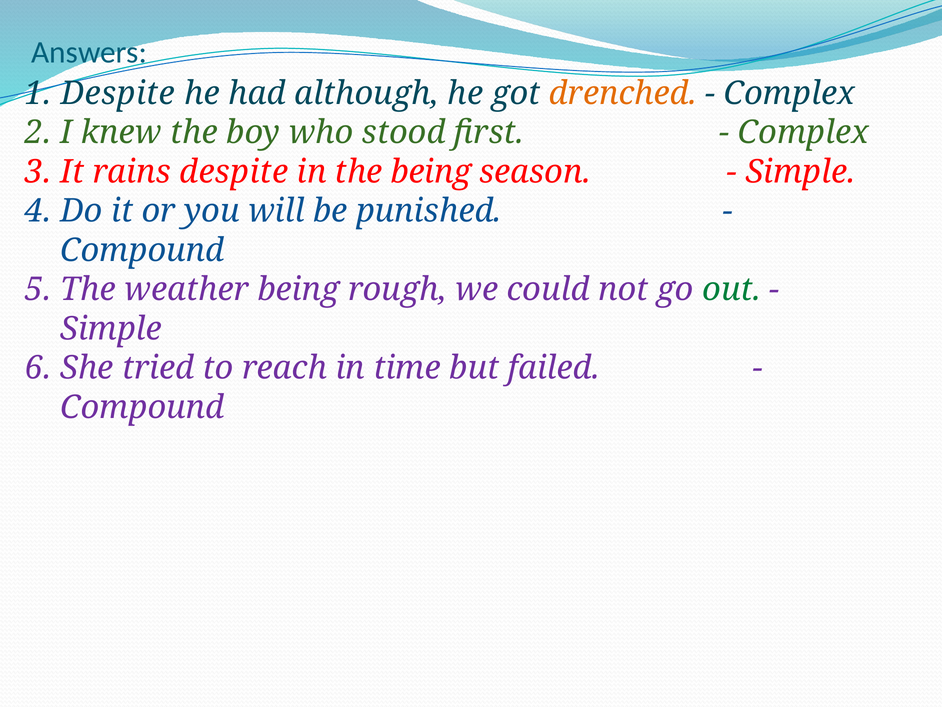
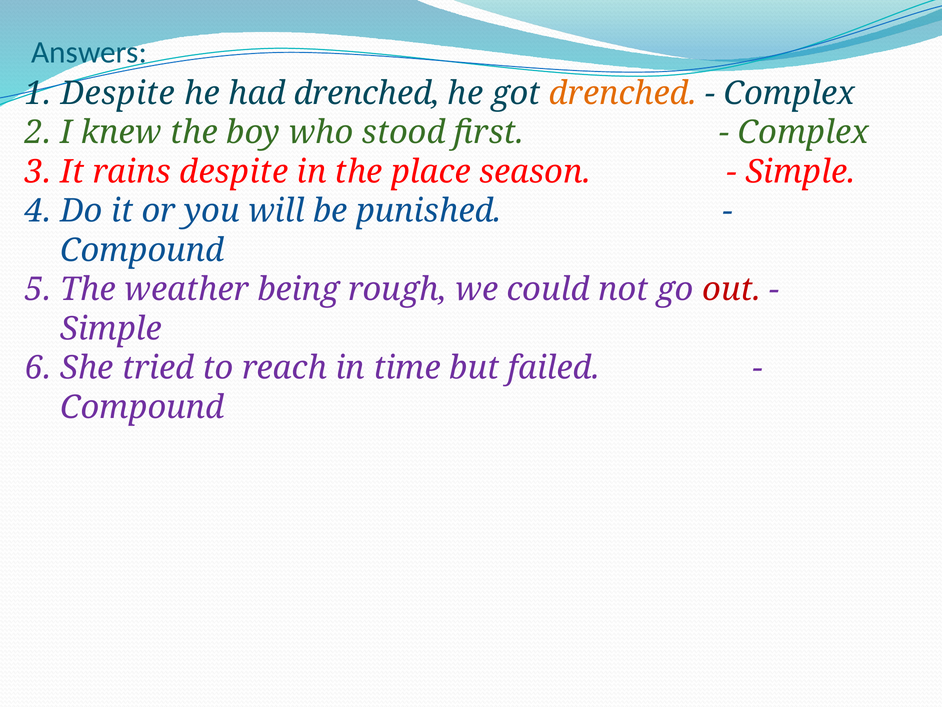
had although: although -> drenched (367, 93)
the being: being -> place (431, 172)
out colour: green -> red (731, 289)
